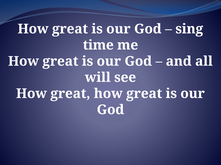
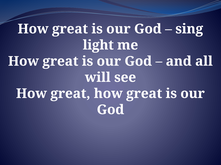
time: time -> light (98, 45)
